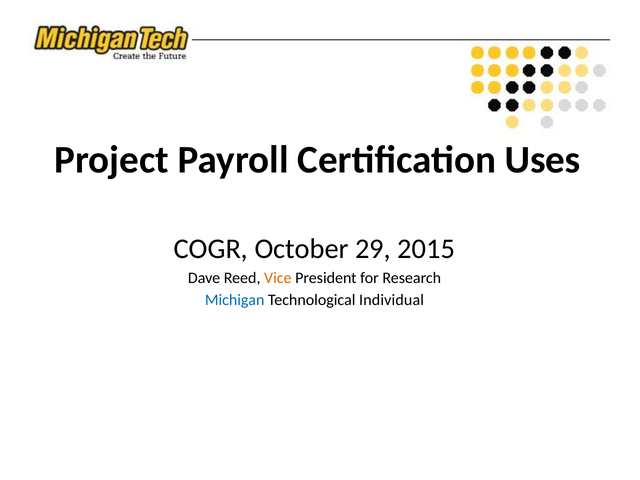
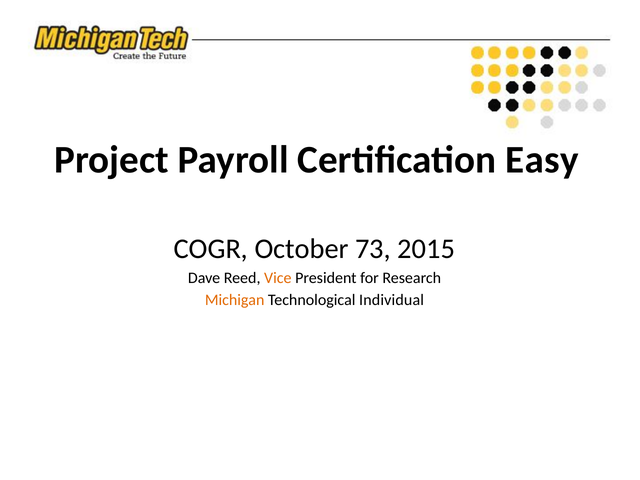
Uses: Uses -> Easy (542, 160)
29: 29 -> 73 (373, 249)
Michigan colour: blue -> orange (235, 300)
